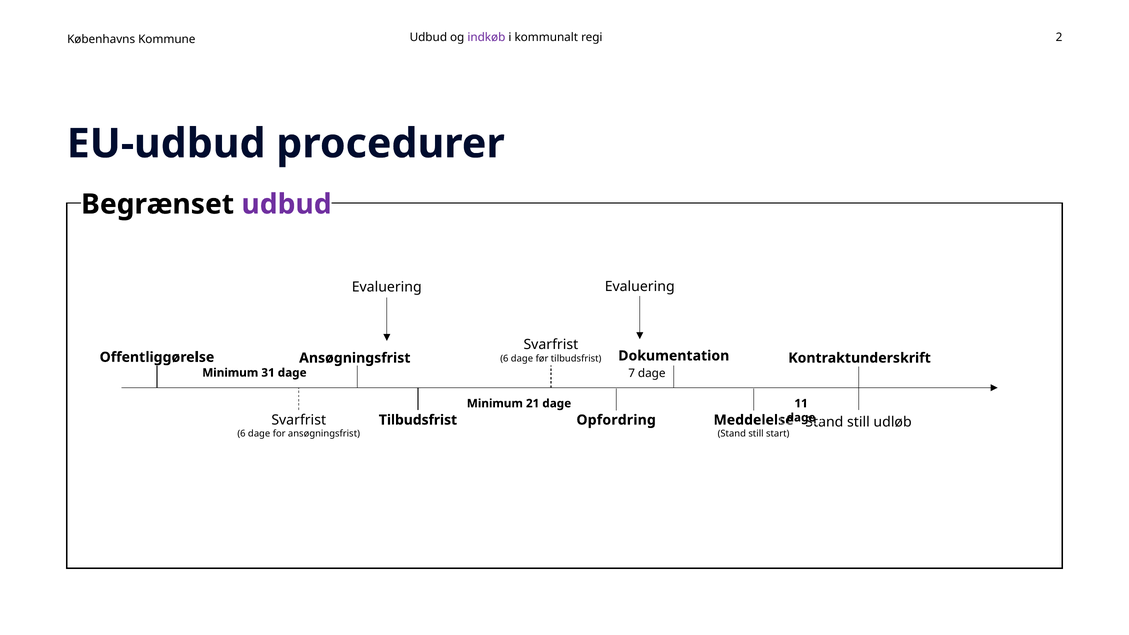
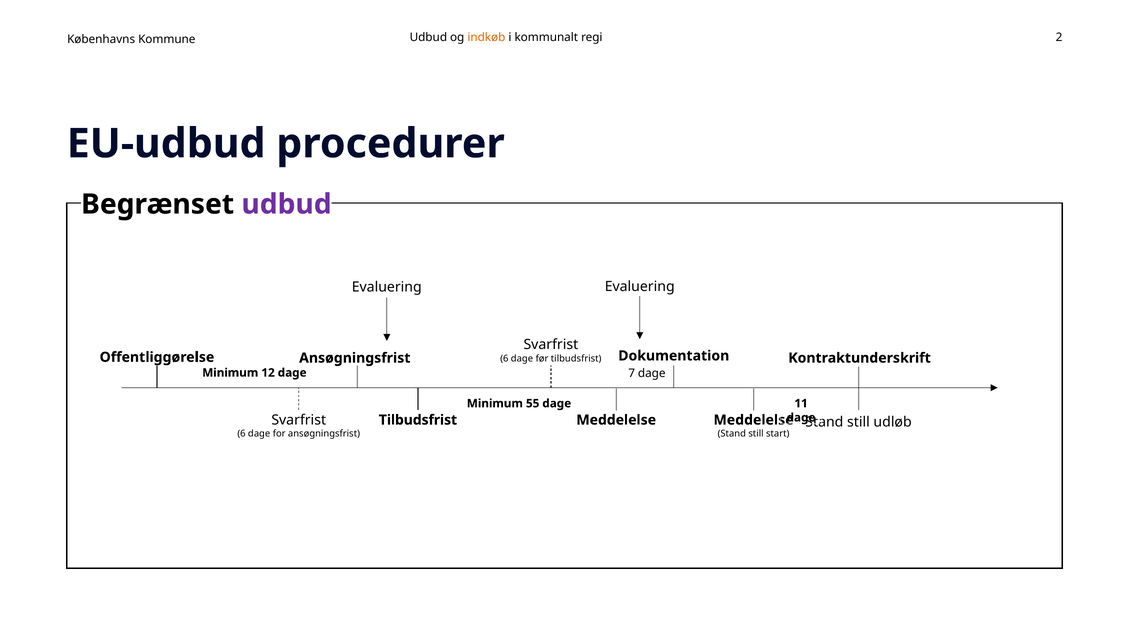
indkøb colour: purple -> orange (486, 37)
31: 31 -> 12 (268, 373)
21: 21 -> 55 (533, 403)
Opfordring: Opfordring -> Meddelelse (616, 420)
